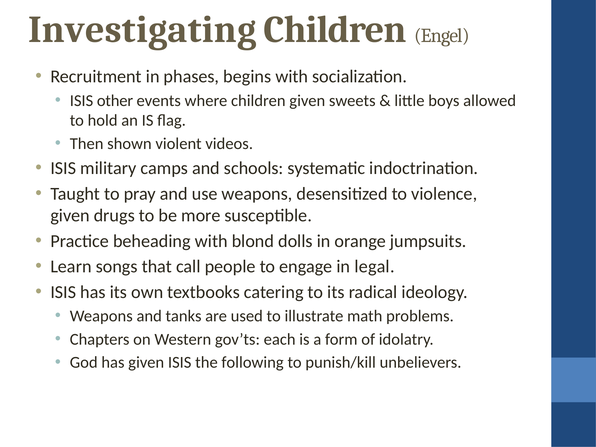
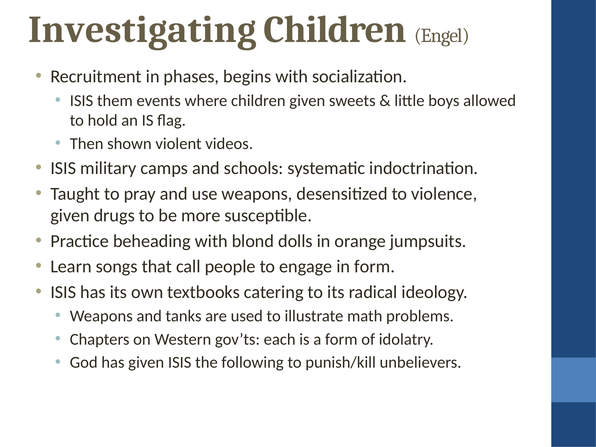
other: other -> them (115, 101)
in legal: legal -> form (375, 267)
